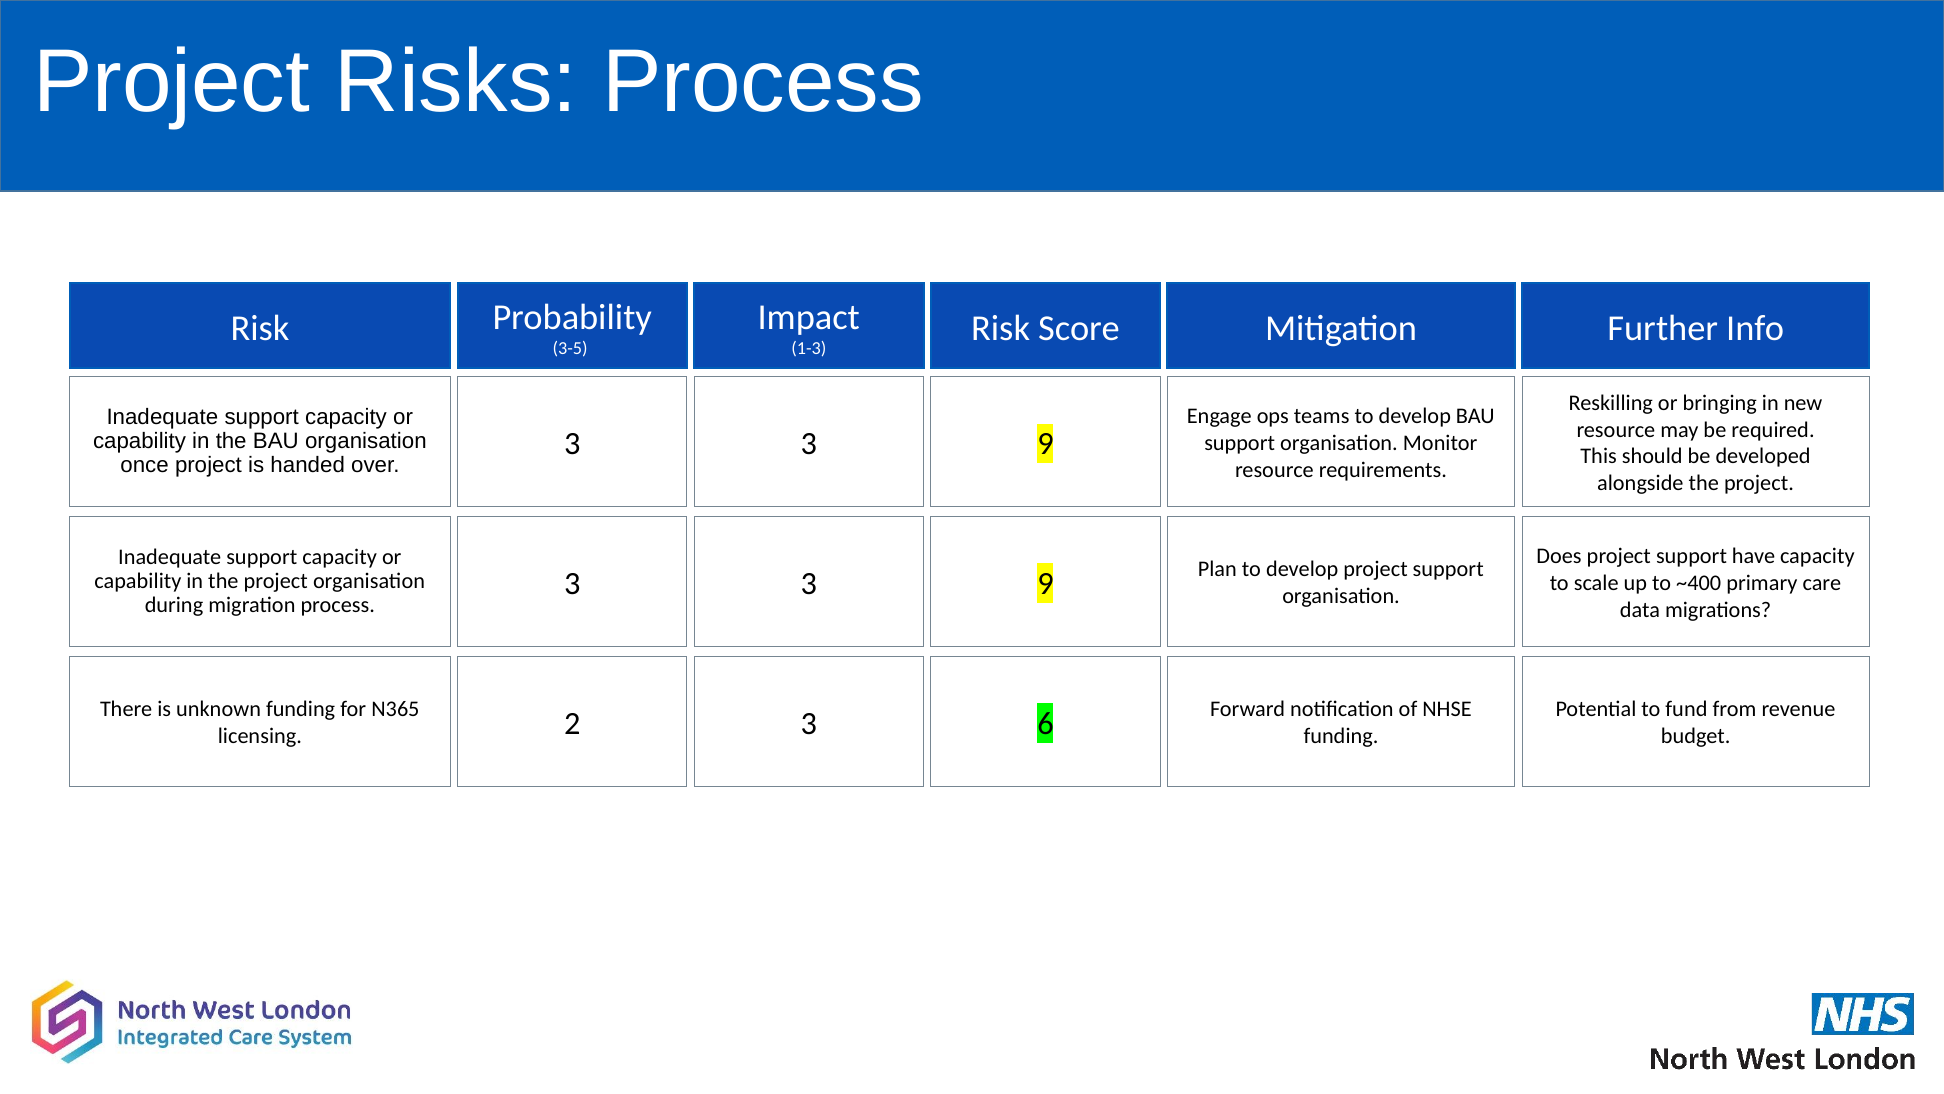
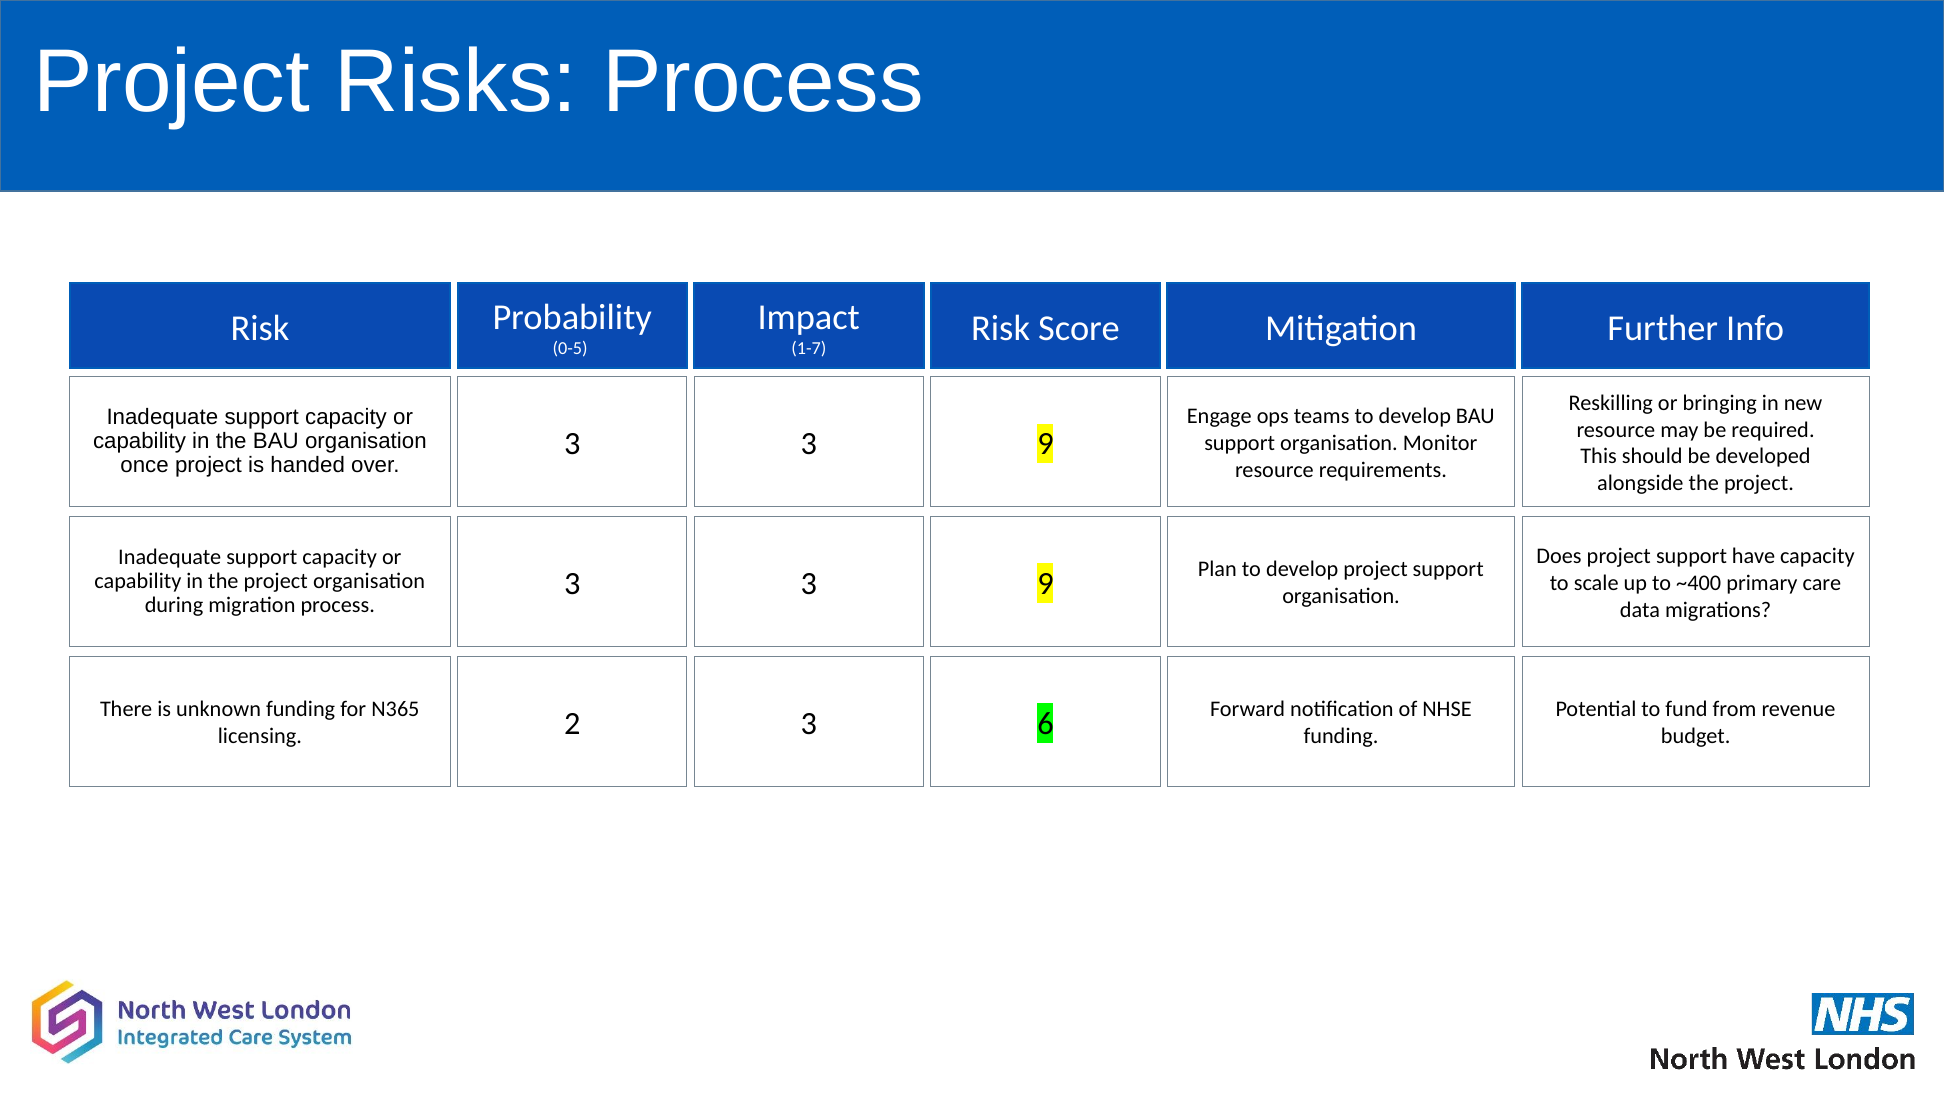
3-5: 3-5 -> 0-5 (570, 349)
1-3: 1-3 -> 1-7 (809, 349)
